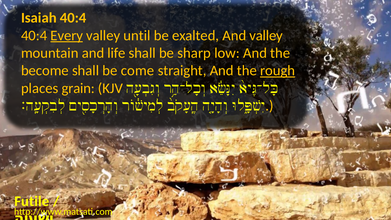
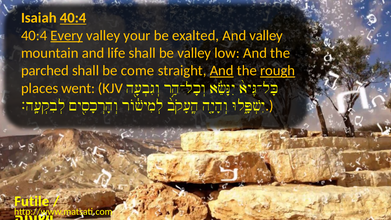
40:4 underline: none -> present (73, 18)
until: until -> your (137, 35)
be sharp: sharp -> valley (194, 53)
become: become -> parched (45, 71)
And underline: none -> present (222, 71)
grain: grain -> went (78, 88)
